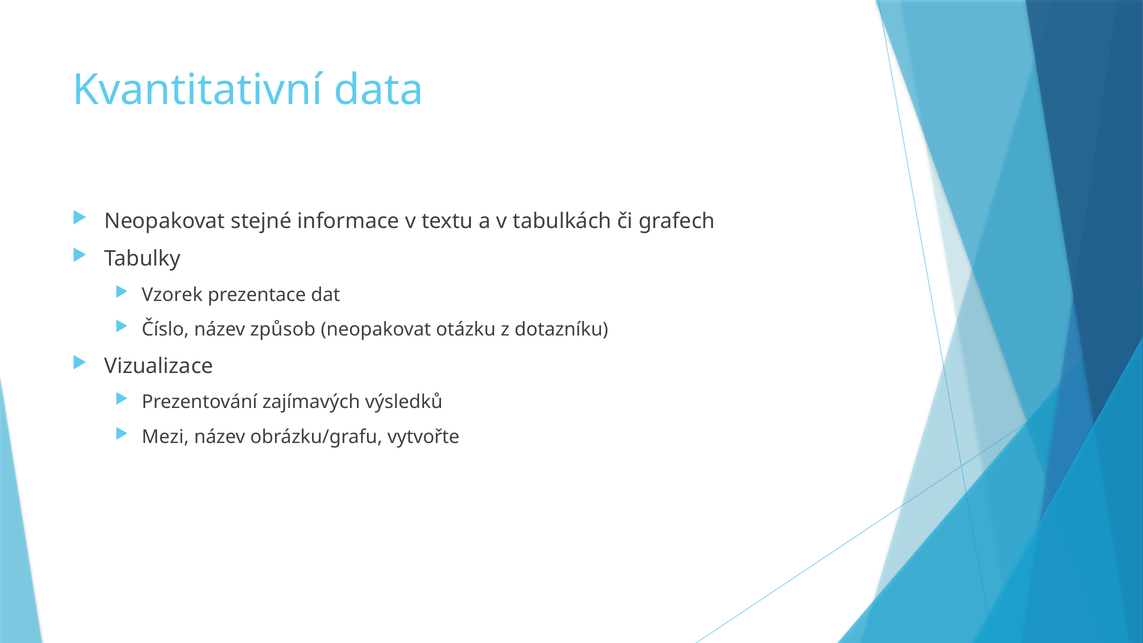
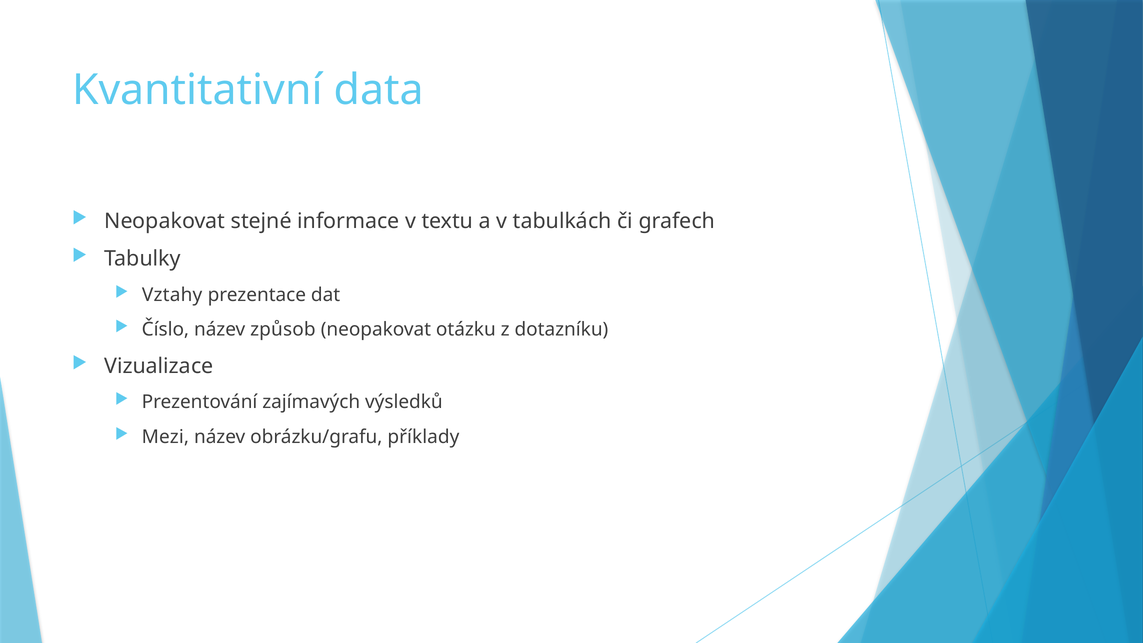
Vzorek: Vzorek -> Vztahy (172, 295)
vytvořte: vytvořte -> příklady (423, 437)
